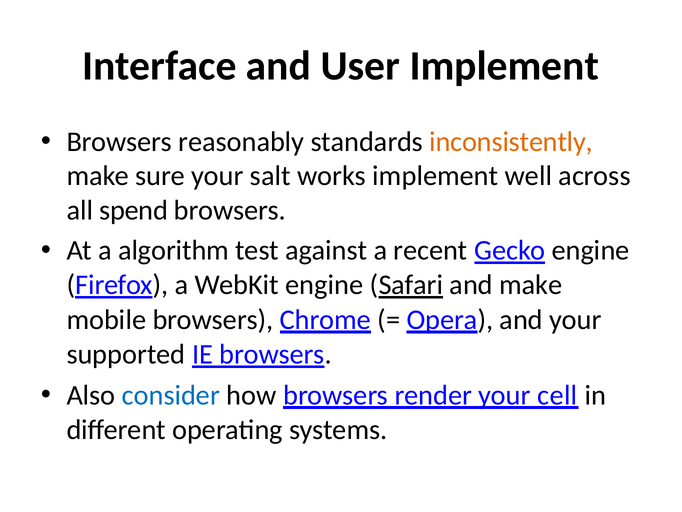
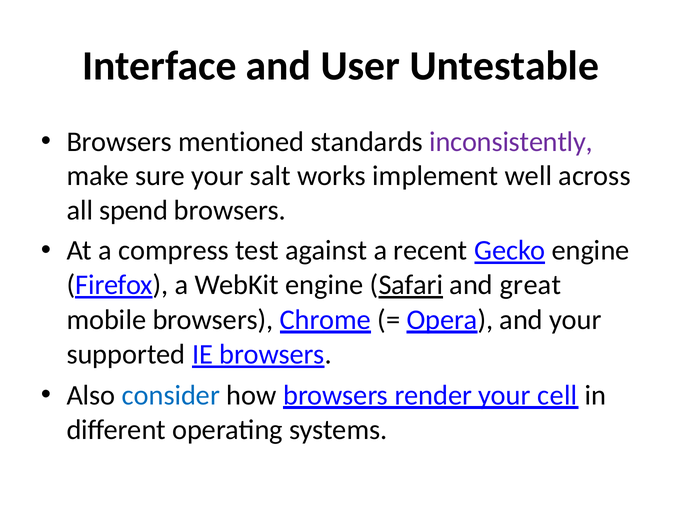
User Implement: Implement -> Untestable (504, 66)
reasonably: reasonably -> mentioned (241, 142)
inconsistently colour: orange -> purple (511, 142)
algorithm: algorithm -> compress (173, 250)
and make: make -> great (531, 285)
